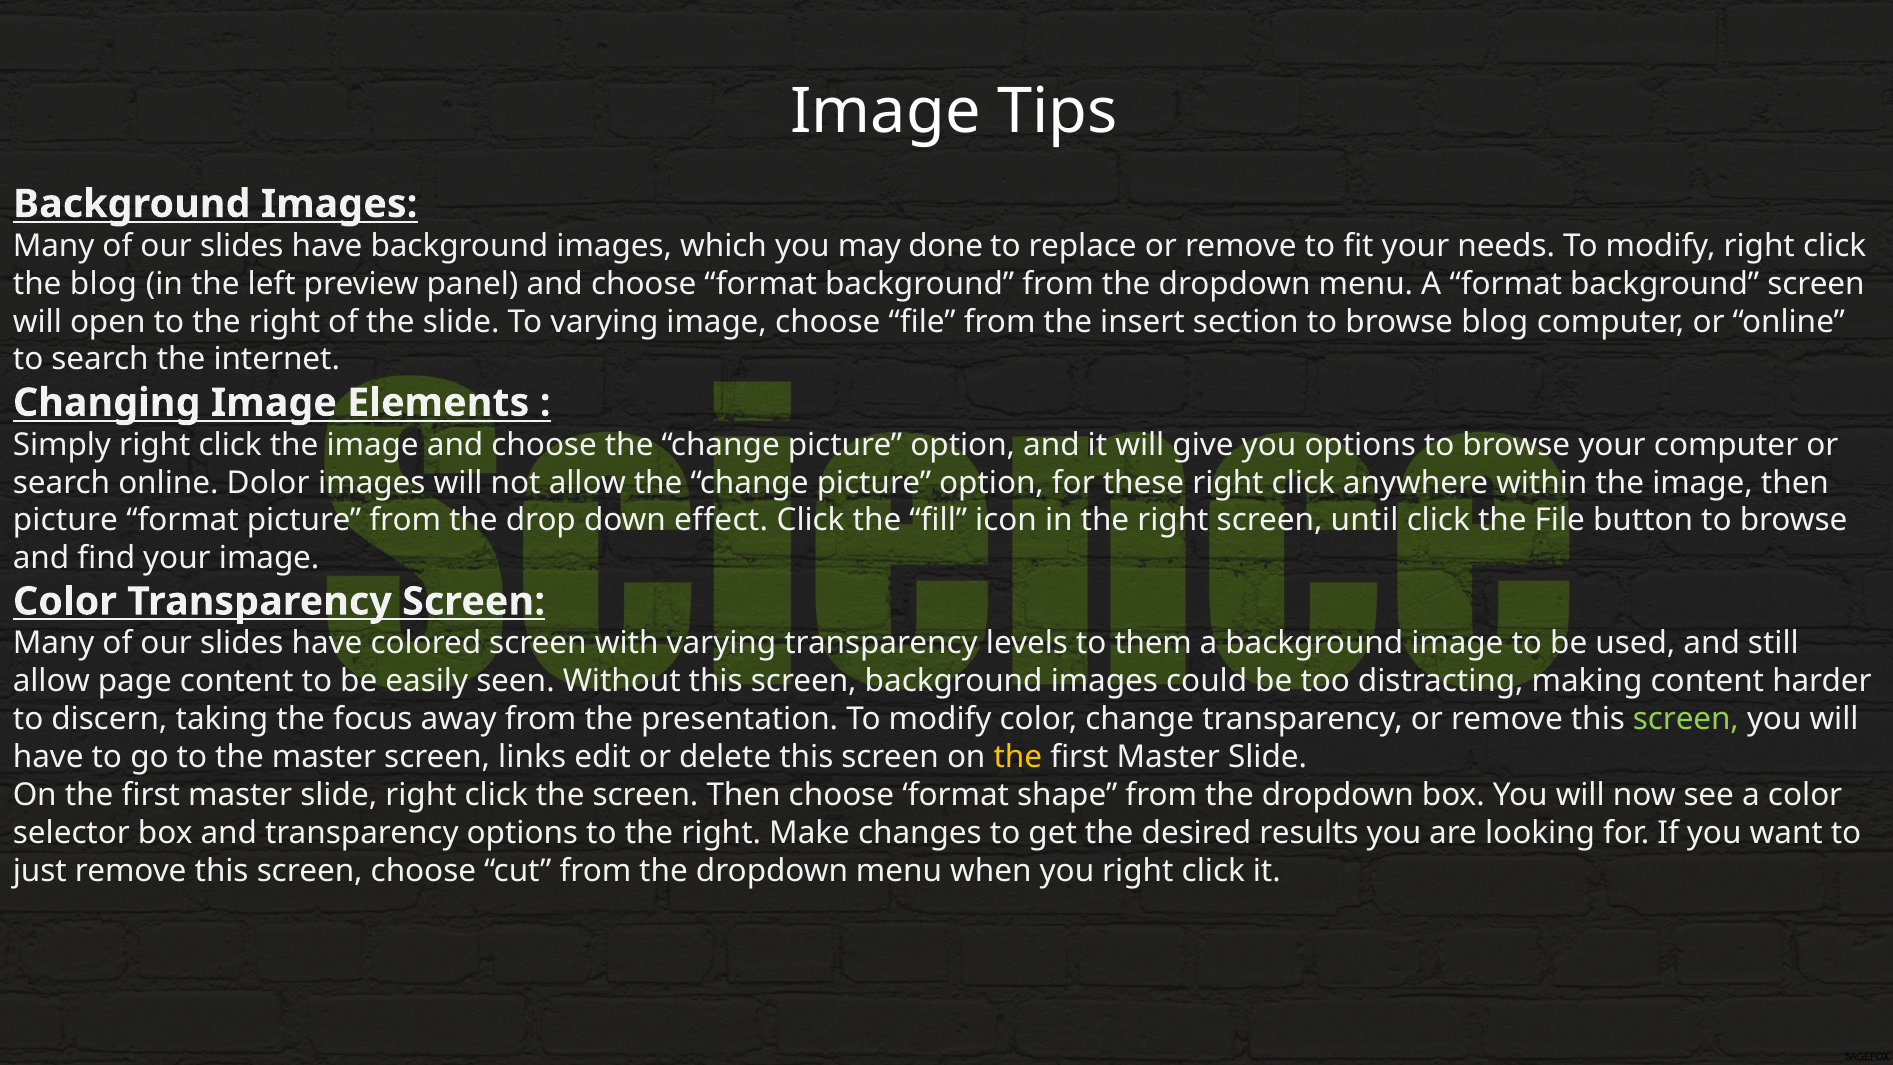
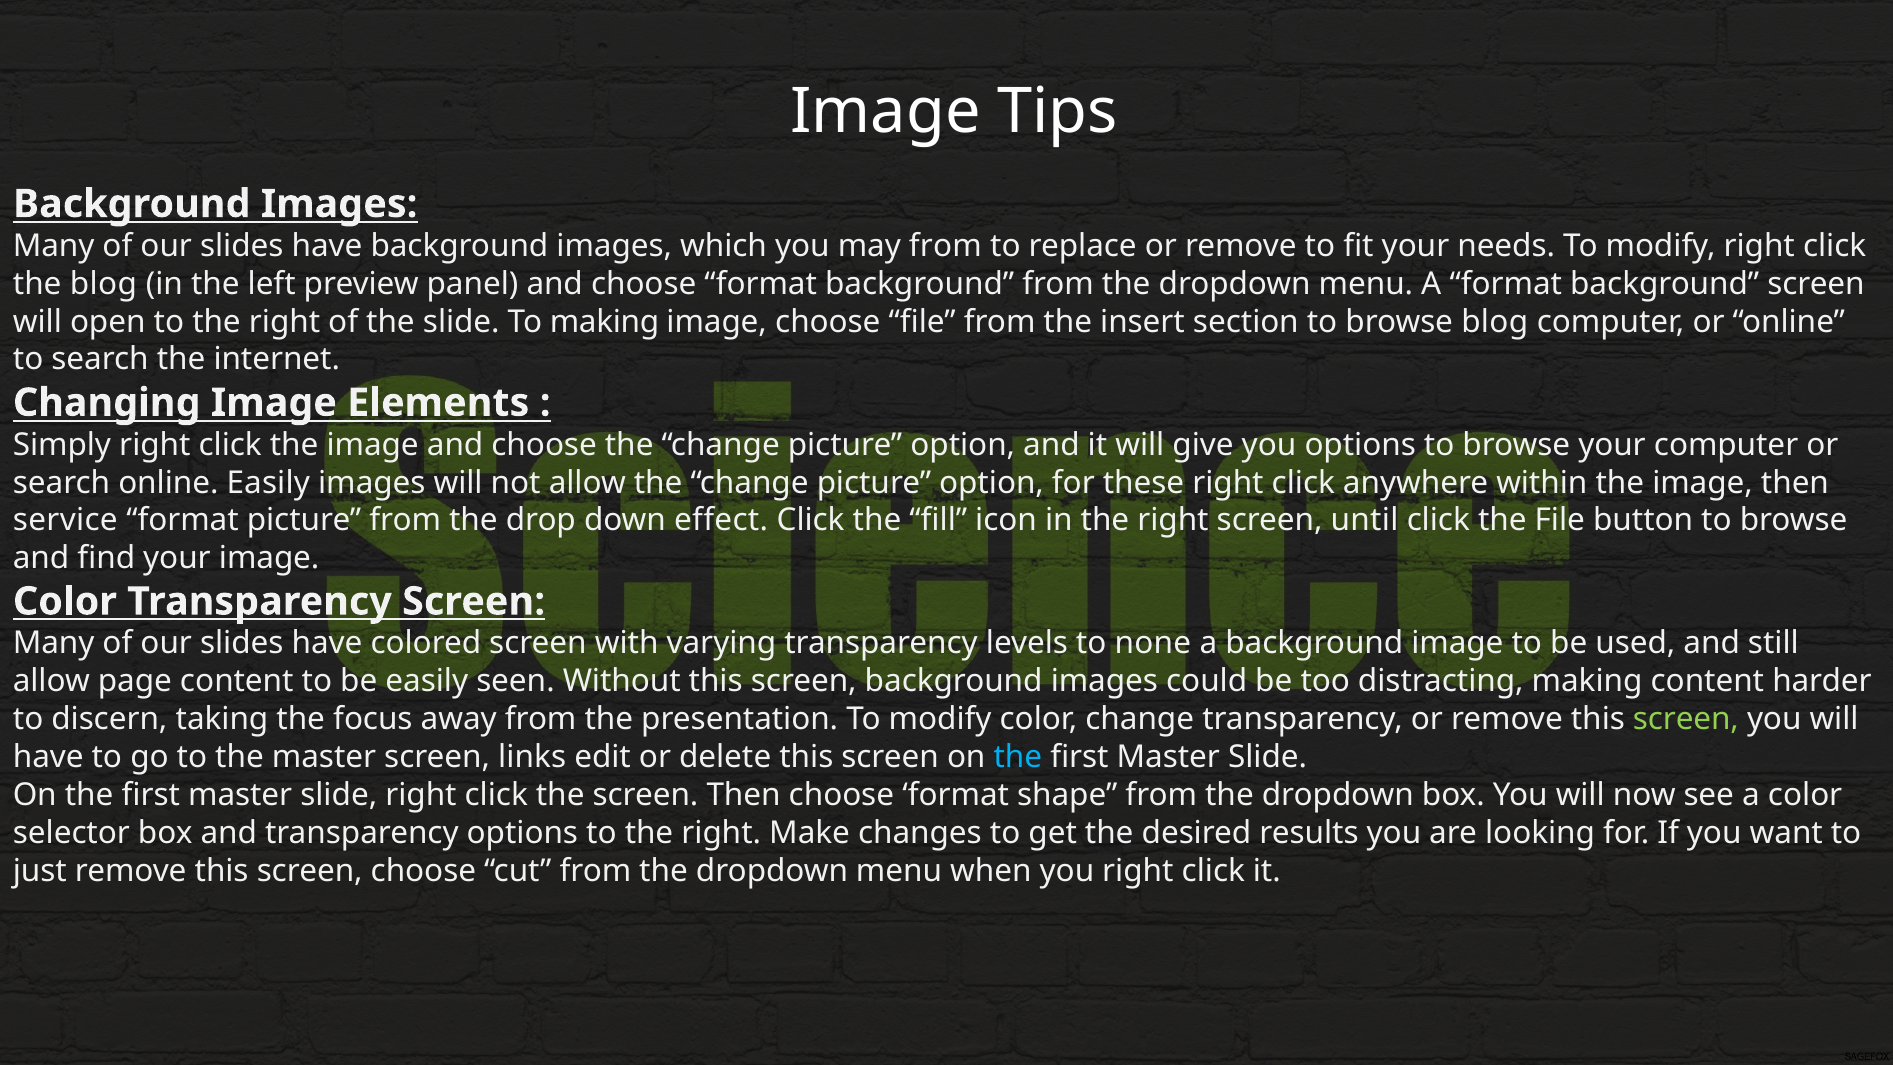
may done: done -> from (945, 246)
To varying: varying -> making (604, 322)
online Dolor: Dolor -> Easily (268, 483)
picture: picture -> service (65, 520)
them: them -> none (1153, 643)
the colour: yellow -> light blue (1018, 757)
